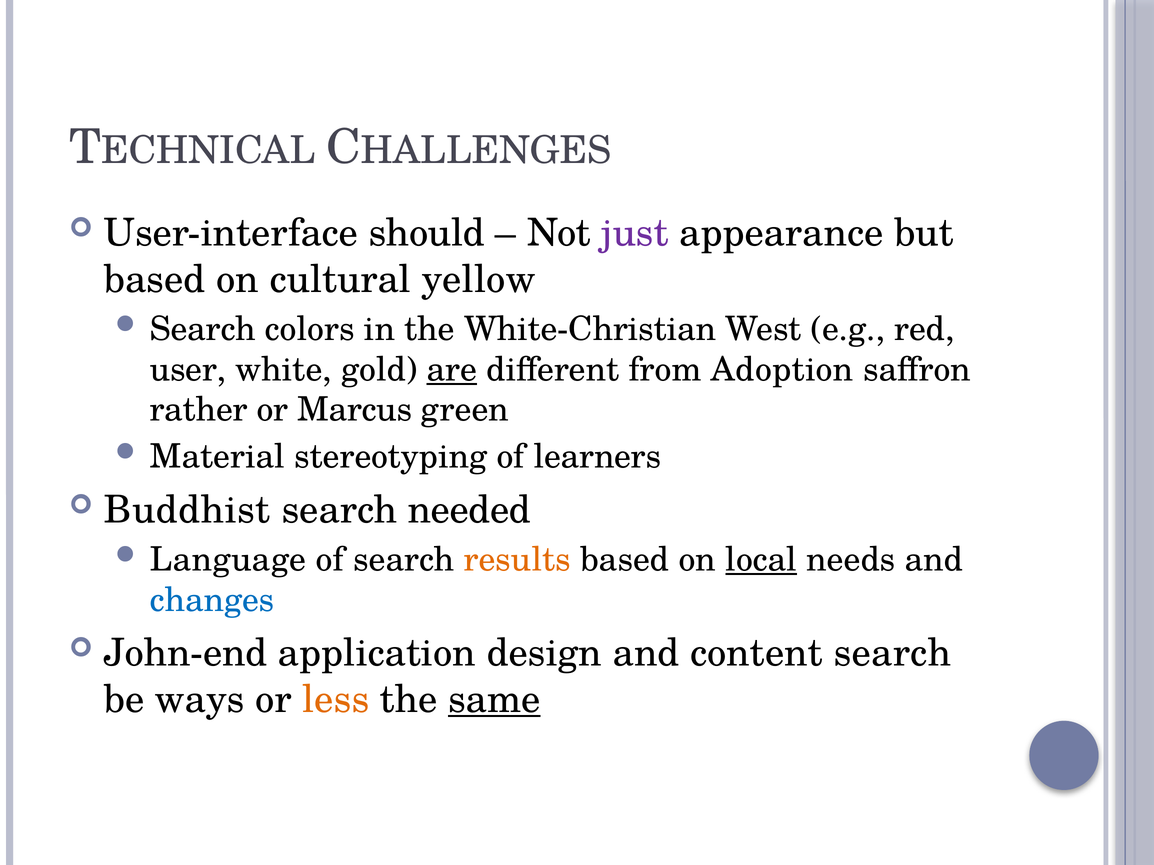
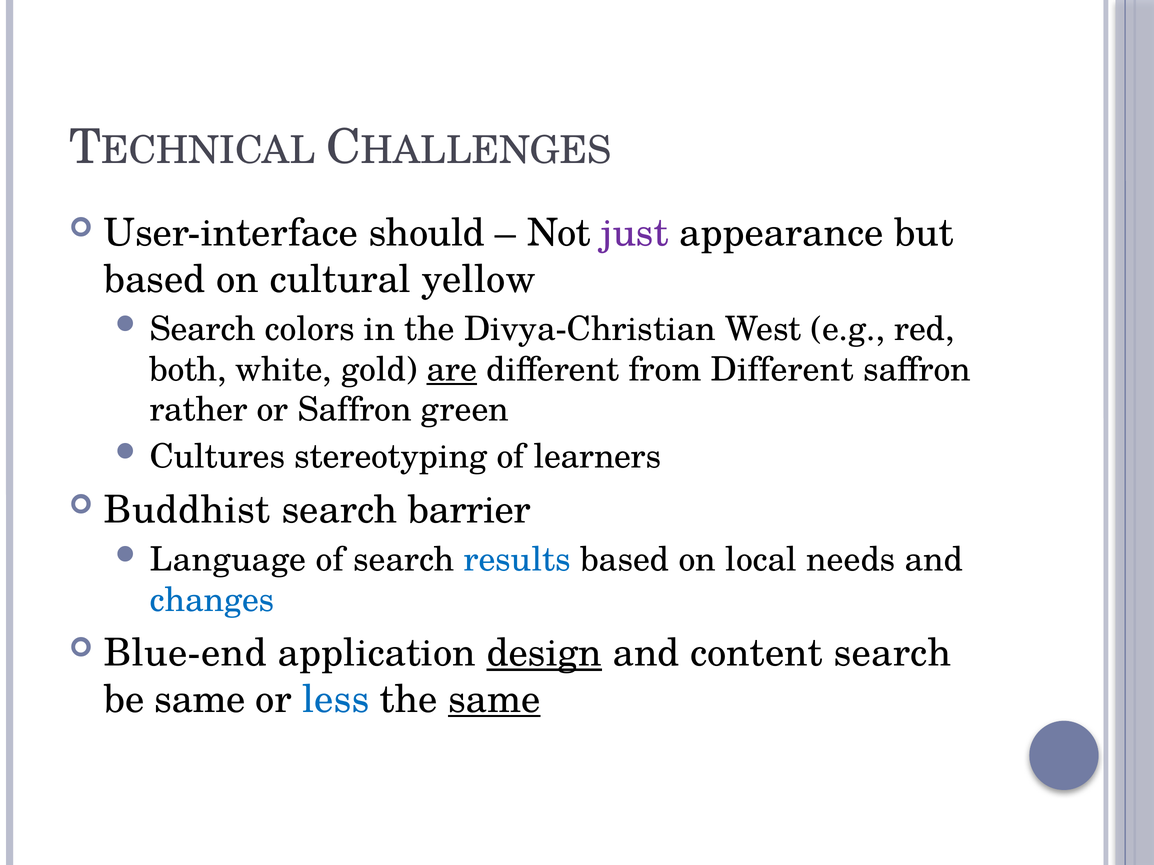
White-Christian: White-Christian -> Divya-Christian (590, 329)
user: user -> both (188, 370)
from Adoption: Adoption -> Different (782, 370)
or Marcus: Marcus -> Saffron (355, 410)
Material: Material -> Cultures (218, 457)
needed: needed -> barrier (469, 510)
results colour: orange -> blue (517, 560)
local underline: present -> none (761, 560)
John-end: John-end -> Blue-end (185, 654)
design underline: none -> present (544, 654)
be ways: ways -> same (200, 700)
less colour: orange -> blue (336, 700)
